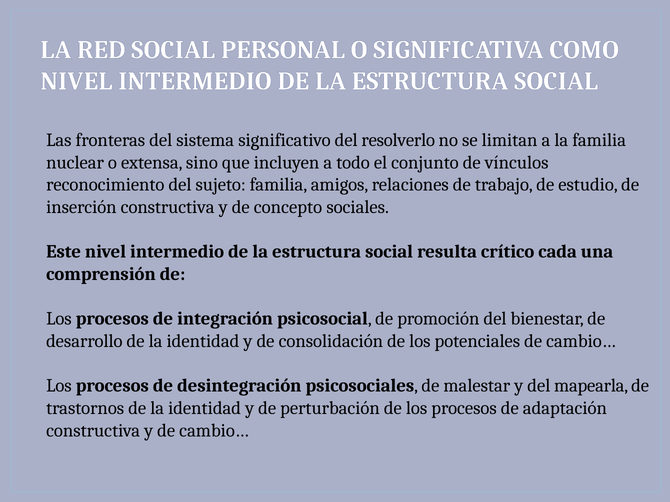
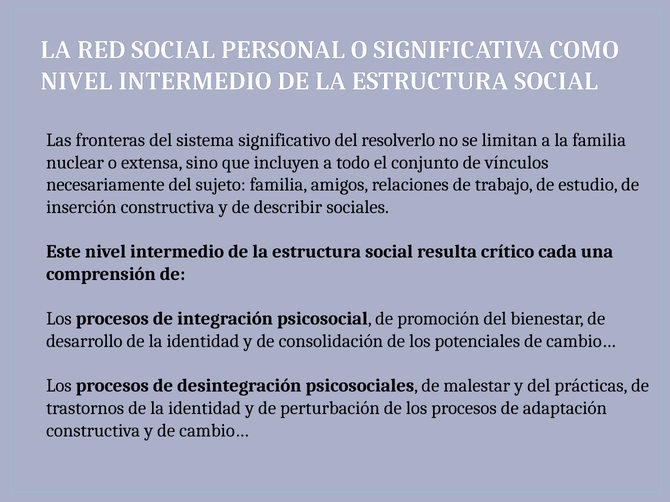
reconocimiento: reconocimiento -> necesariamente (105, 185)
concepto: concepto -> describir (288, 207)
mapearla: mapearla -> prácticas (591, 386)
